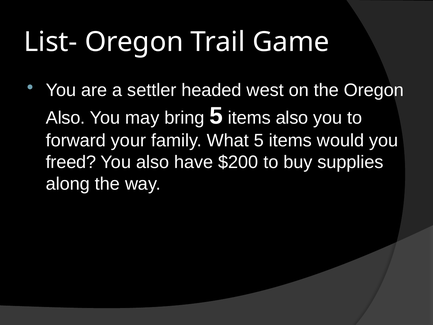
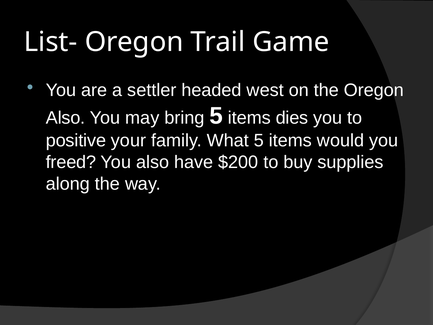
items also: also -> dies (292, 118)
forward: forward -> positive (76, 141)
